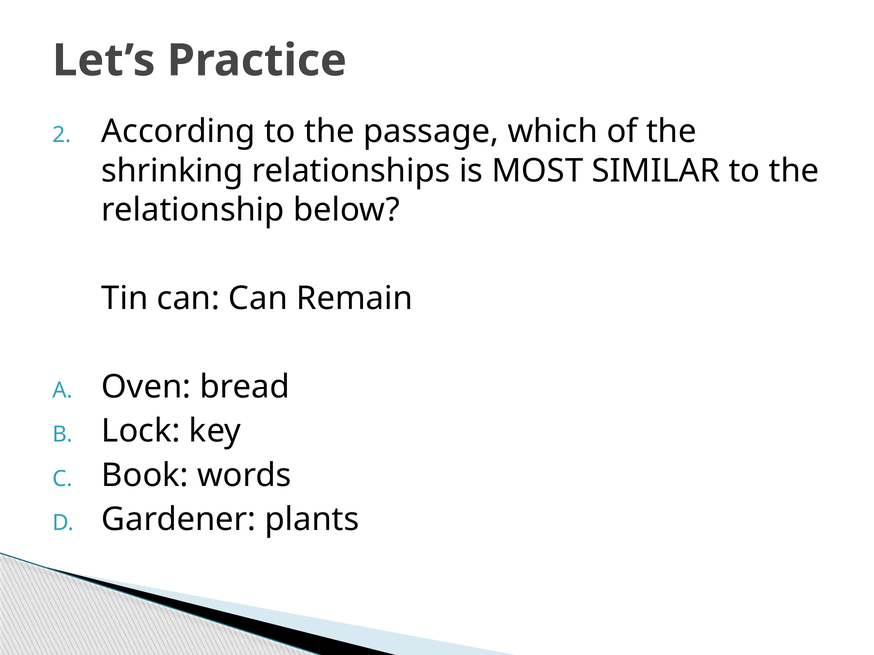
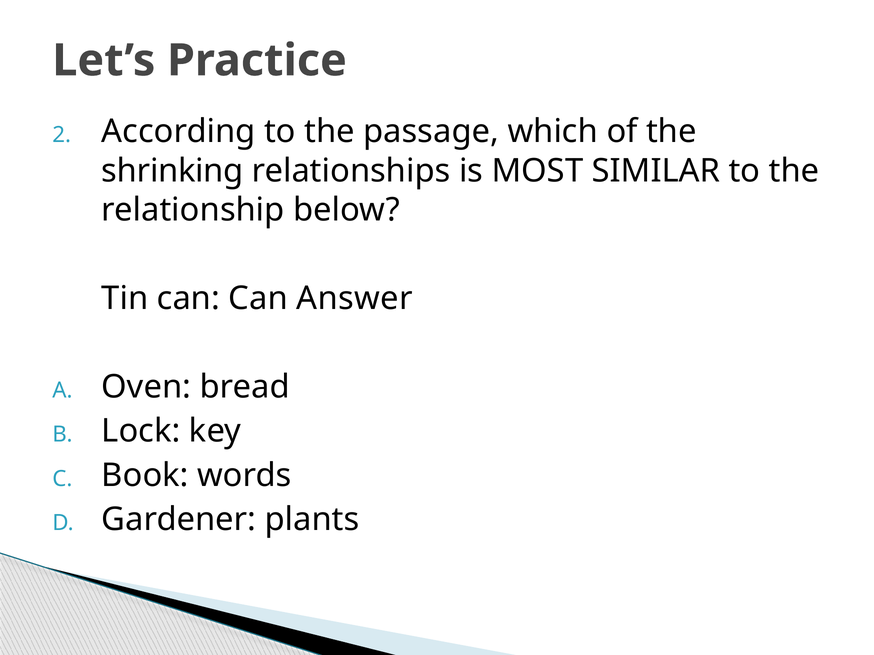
Remain: Remain -> Answer (354, 299)
